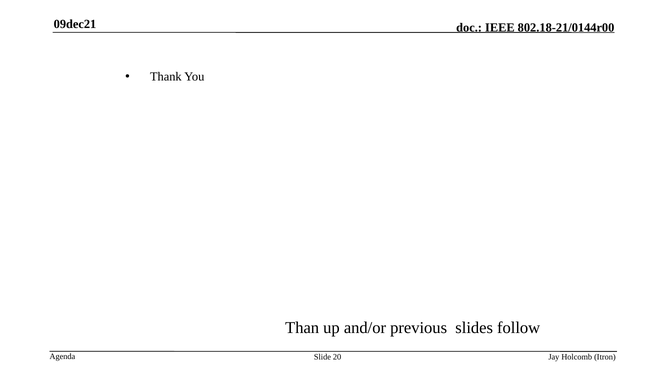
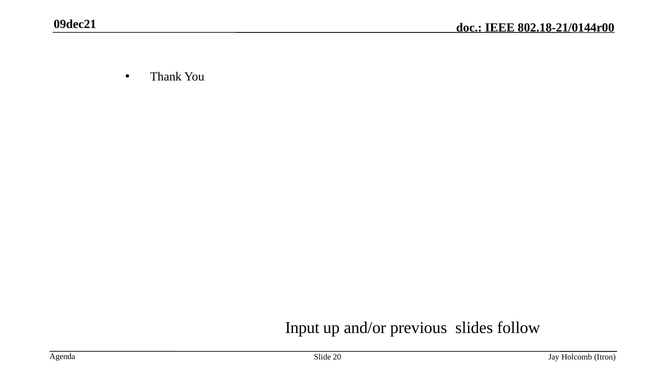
Than: Than -> Input (302, 327)
